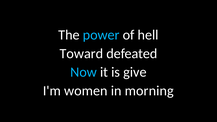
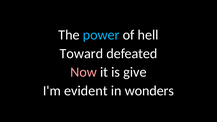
Now colour: light blue -> pink (84, 72)
women: women -> evident (86, 91)
morning: morning -> wonders (149, 91)
